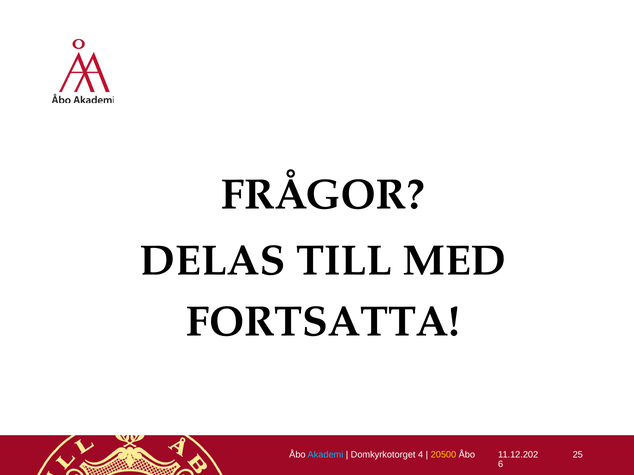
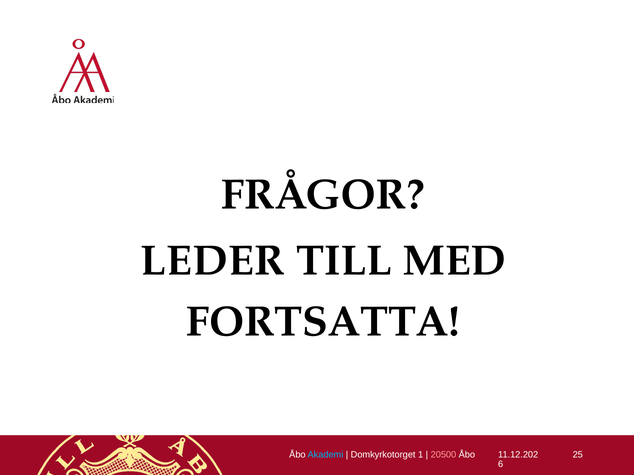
DELAS: DELAS -> LEDER (213, 261)
4: 4 -> 1 (421, 455)
20500 colour: yellow -> pink (443, 455)
